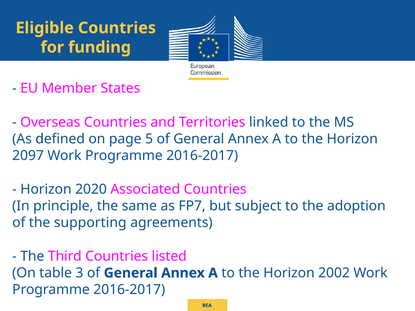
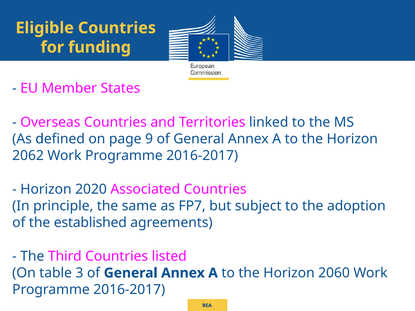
5: 5 -> 9 (149, 139)
2097: 2097 -> 2062 (28, 156)
supporting: supporting -> established (90, 223)
2002: 2002 -> 2060 (334, 273)
